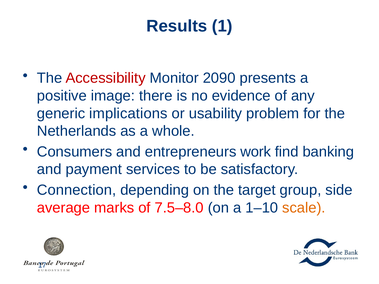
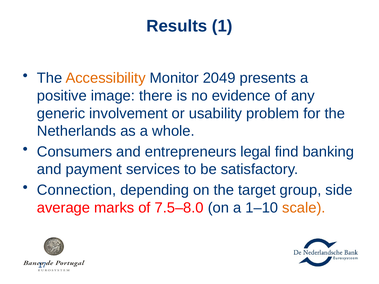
Accessibility colour: red -> orange (106, 78)
2090: 2090 -> 2049 (219, 78)
implications: implications -> involvement (128, 113)
work: work -> legal (256, 152)
